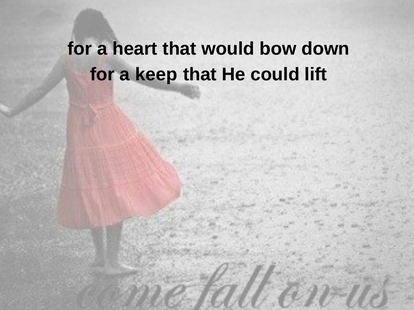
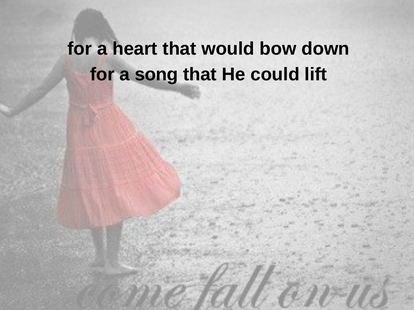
keep: keep -> song (156, 75)
